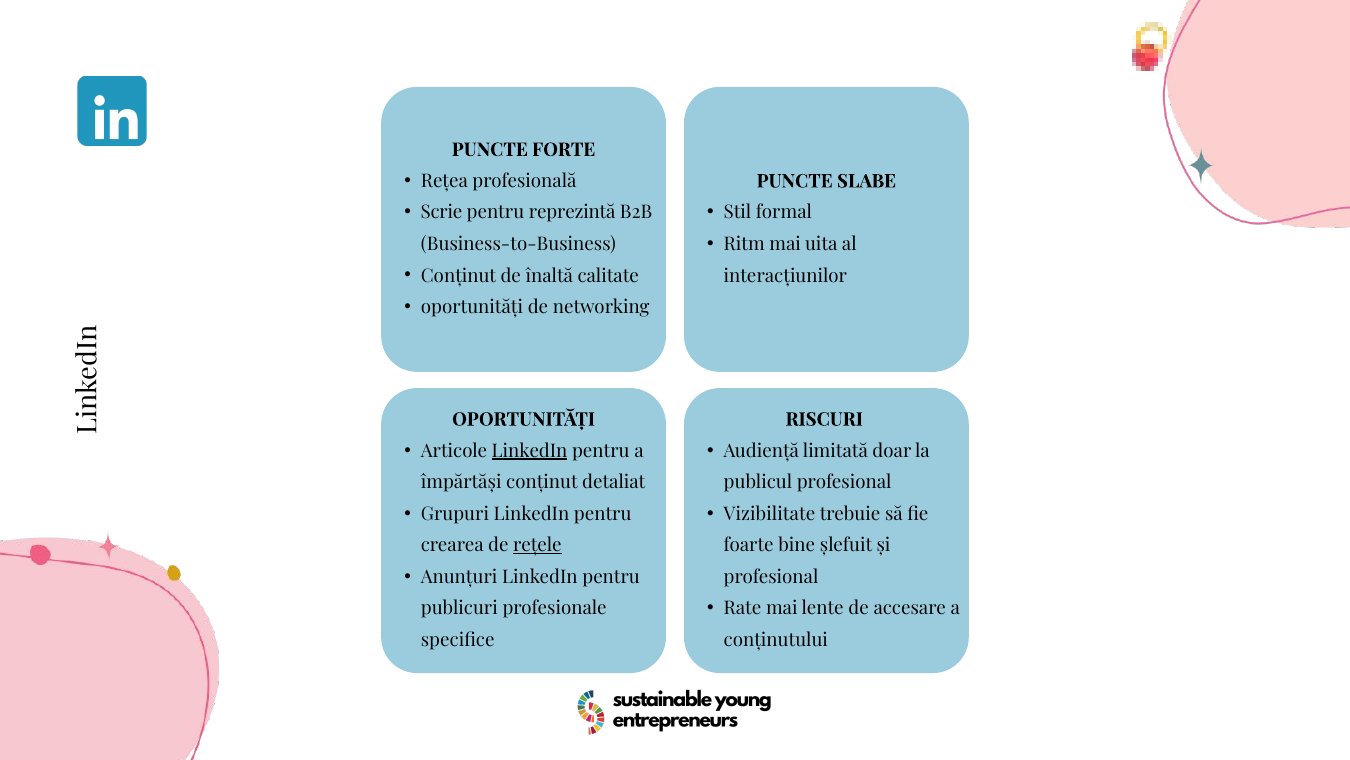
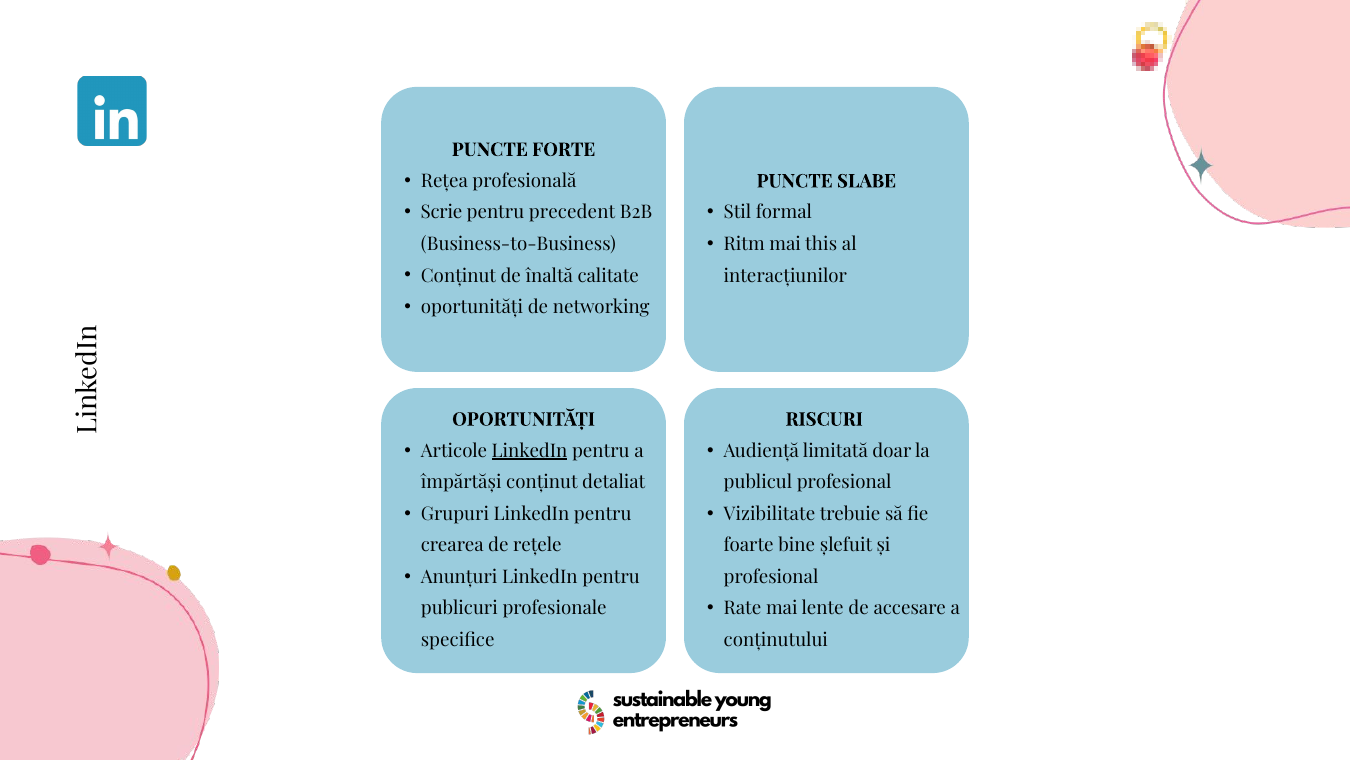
reprezintă: reprezintă -> precedent (572, 213)
uita: uita -> this (821, 244)
rețele underline: present -> none (537, 545)
